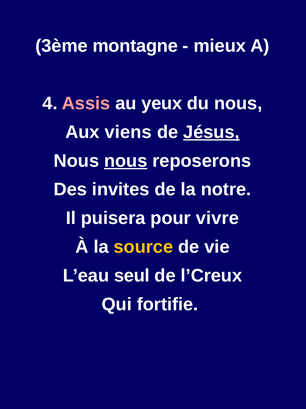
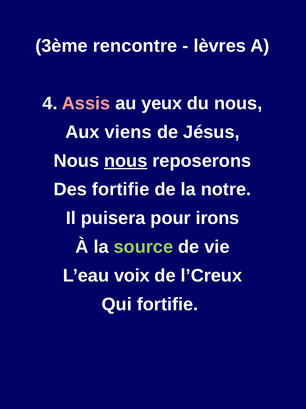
montagne: montagne -> rencontre (135, 46)
mieux: mieux -> lèvres (220, 46)
Jésus underline: present -> none (211, 132)
Des invites: invites -> fortifie (121, 189)
vivre: vivre -> irons (217, 218)
source colour: yellow -> light green (143, 246)
seul: seul -> voix (132, 275)
